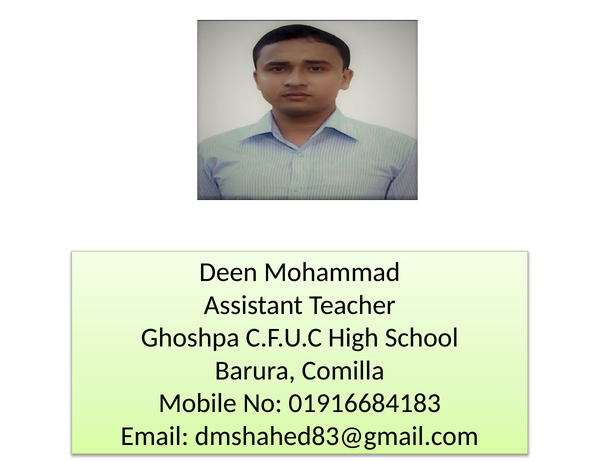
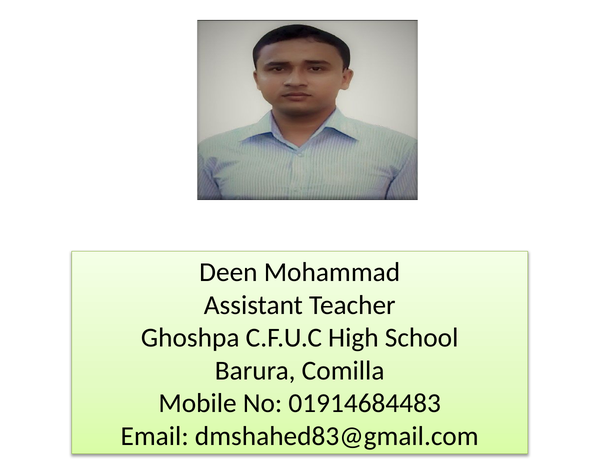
01916684183: 01916684183 -> 01914684483 (365, 404)
